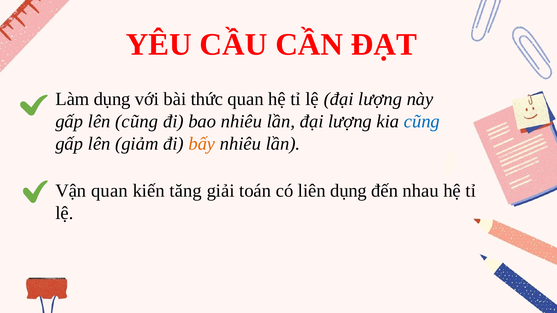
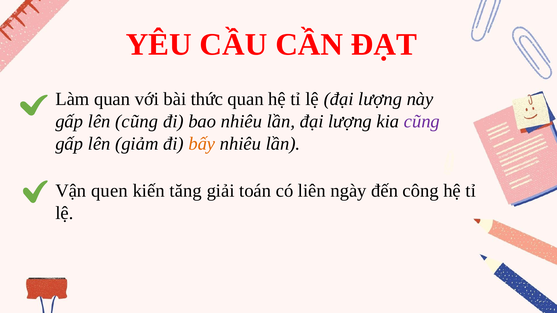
Làm dụng: dụng -> quan (112, 99)
cũng colour: blue -> purple (422, 121)
Vận quan: quan -> quen (109, 191)
liên dụng: dụng -> ngày (348, 191)
nhau: nhau -> công (421, 191)
